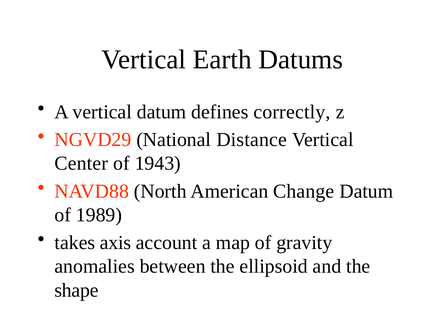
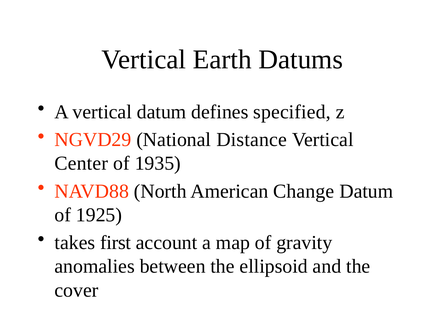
correctly: correctly -> specified (292, 112)
1943: 1943 -> 1935 (158, 163)
1989: 1989 -> 1925 (99, 215)
axis: axis -> first (116, 242)
shape: shape -> cover (76, 290)
